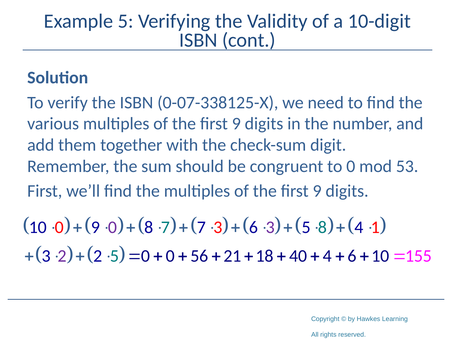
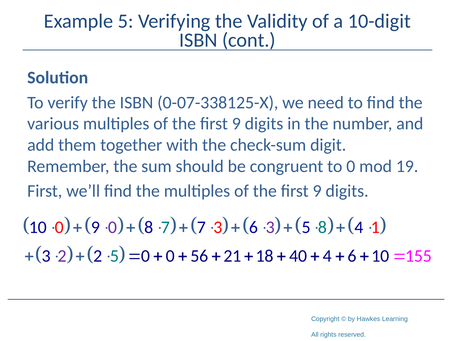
53: 53 -> 19 (407, 166)
